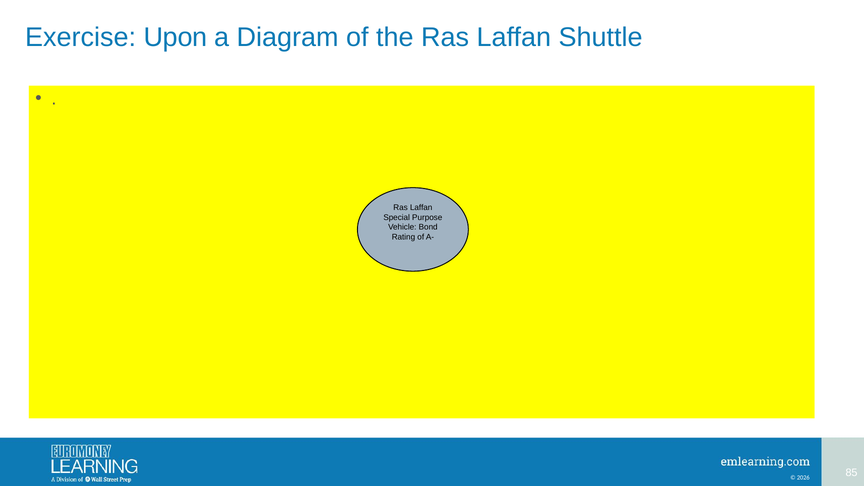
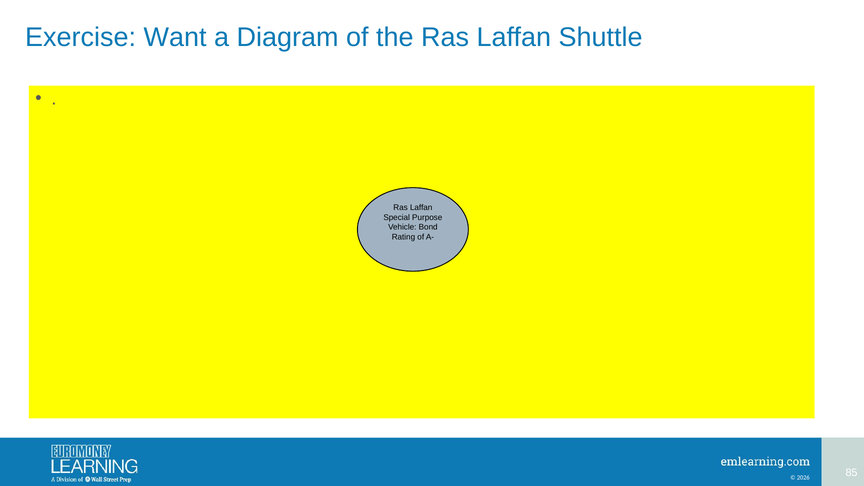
Upon: Upon -> Want (175, 37)
